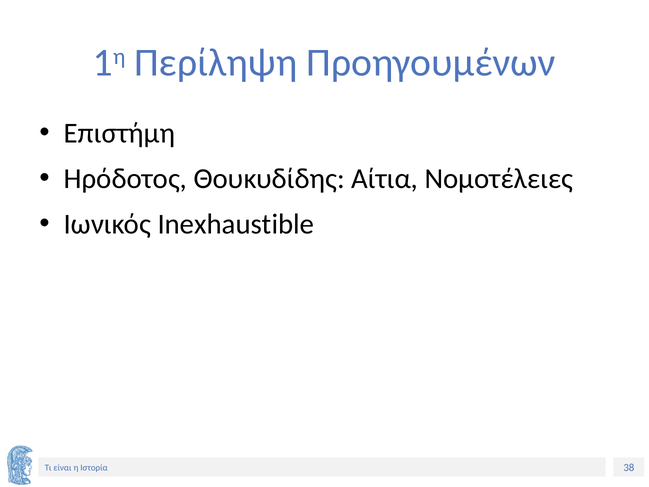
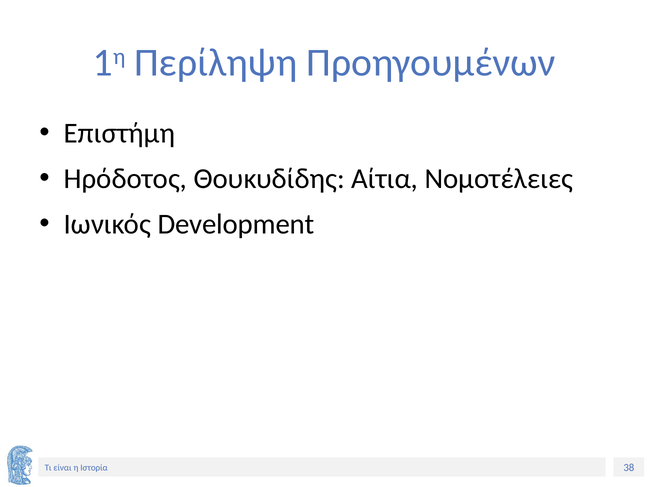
Inexhaustible: Inexhaustible -> Development (236, 224)
